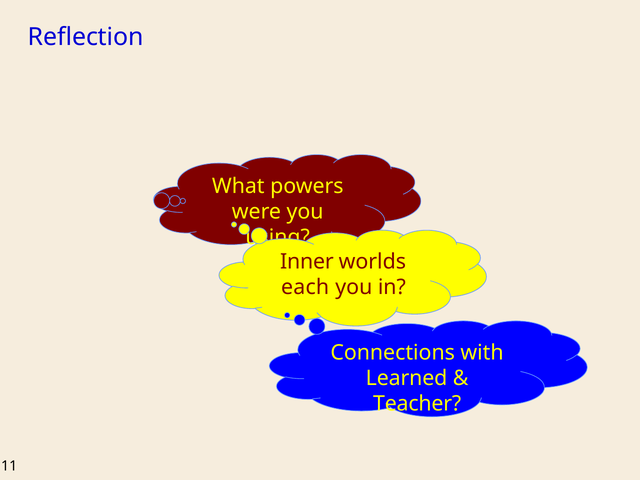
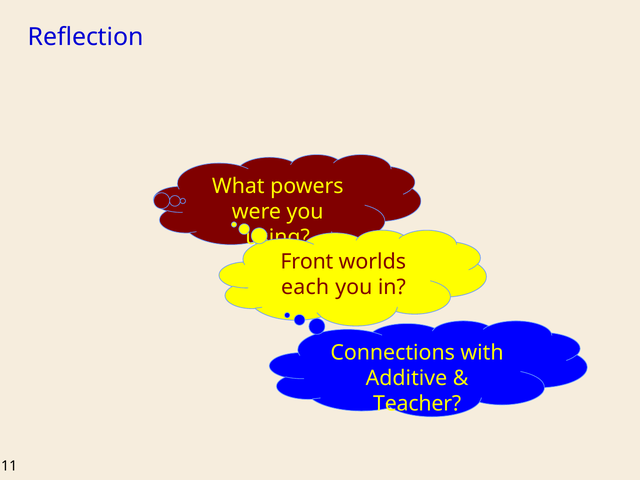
Inner: Inner -> Front (307, 262)
Learned: Learned -> Additive (406, 378)
